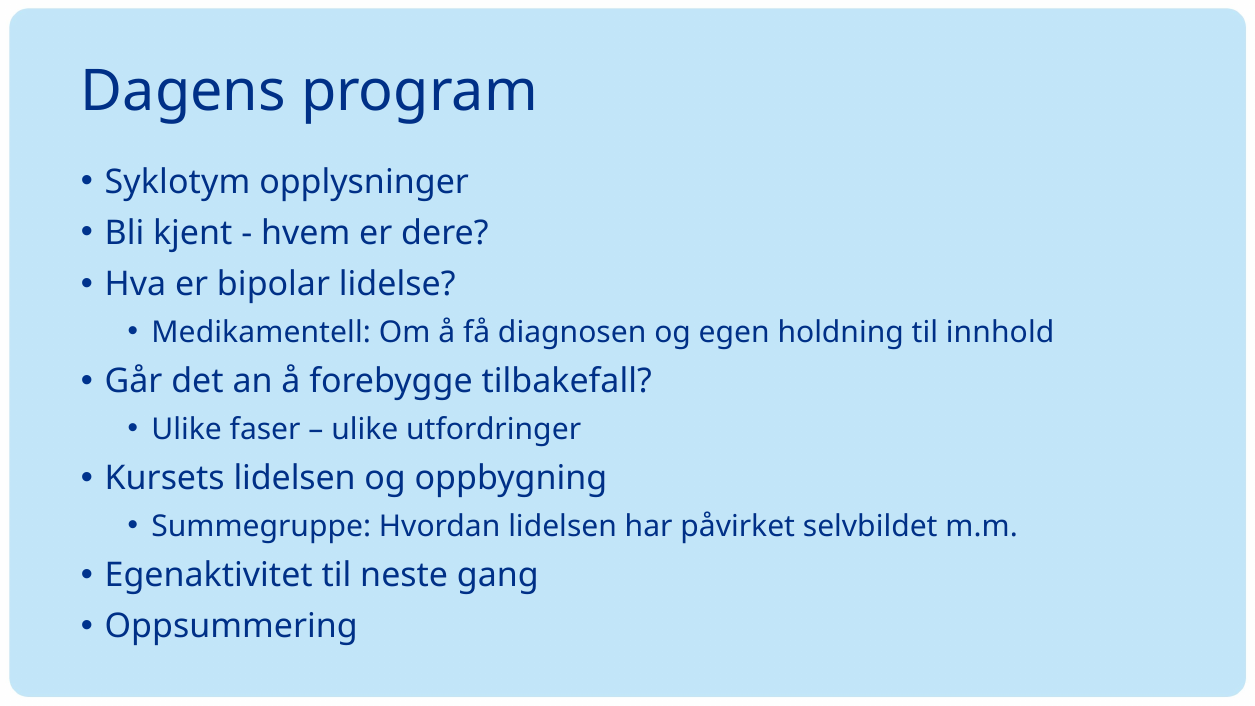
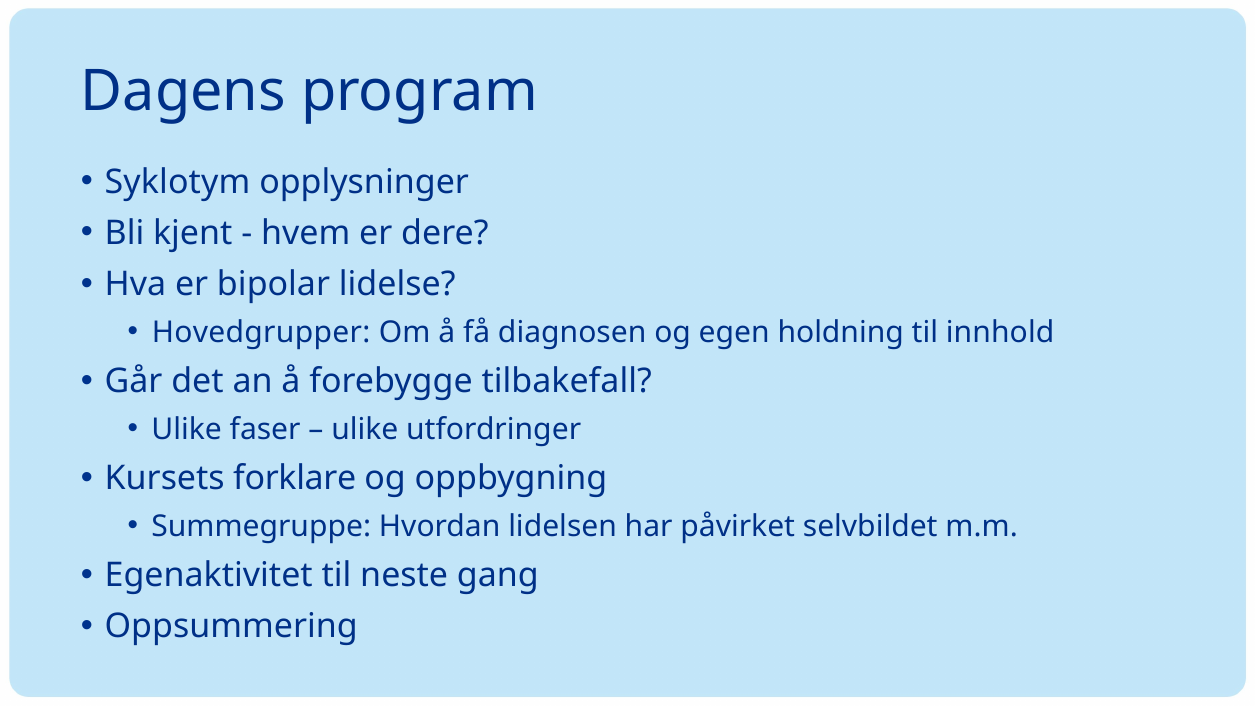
Medikamentell: Medikamentell -> Hovedgrupper (261, 333)
Kursets lidelsen: lidelsen -> forklare (295, 479)
